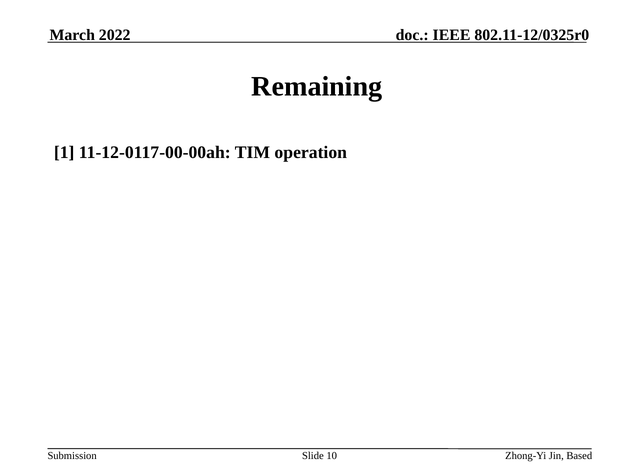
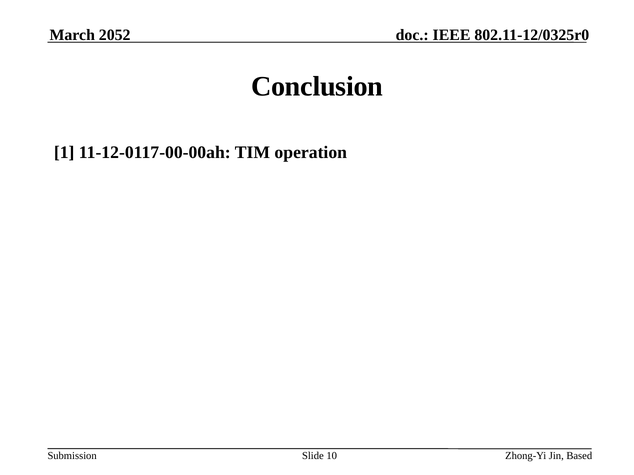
2022: 2022 -> 2052 (115, 35)
Remaining: Remaining -> Conclusion (317, 86)
